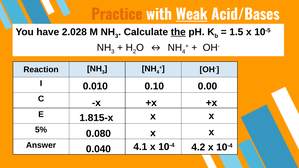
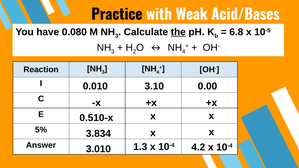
Practice colour: orange -> black (117, 15)
Weak underline: present -> none (192, 15)
2.028: 2.028 -> 0.080 (74, 32)
1.5: 1.5 -> 6.8 (236, 32)
0.10: 0.10 -> 3.10 (154, 86)
1.815-x: 1.815-x -> 0.510-x (96, 118)
0.080: 0.080 -> 3.834 (98, 134)
4.1: 4.1 -> 1.3 (140, 147)
0.040: 0.040 -> 3.010 (98, 149)
